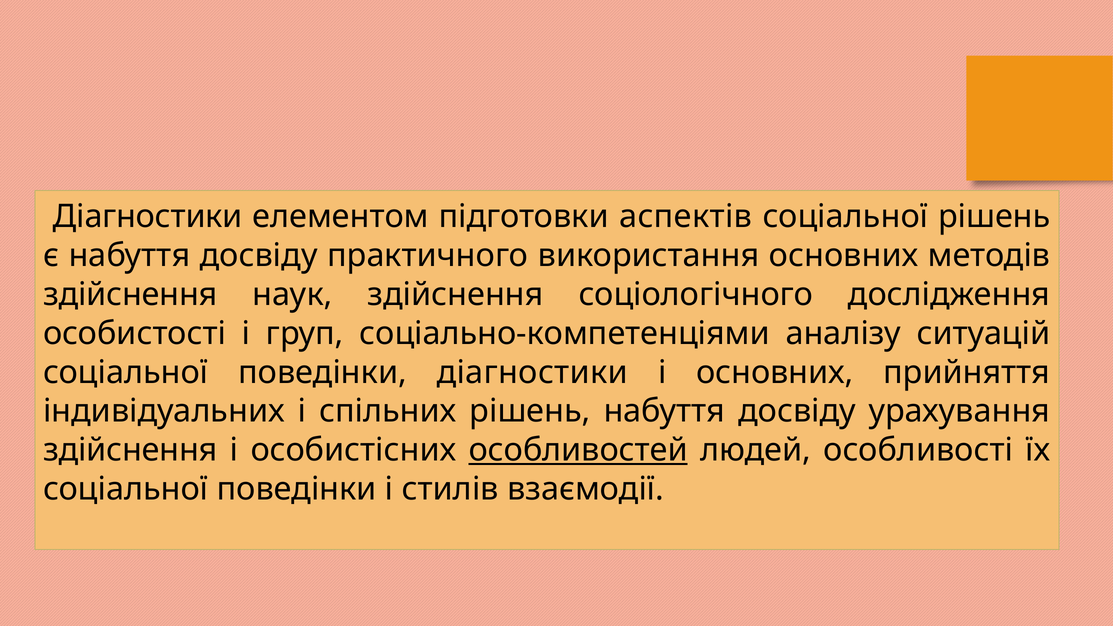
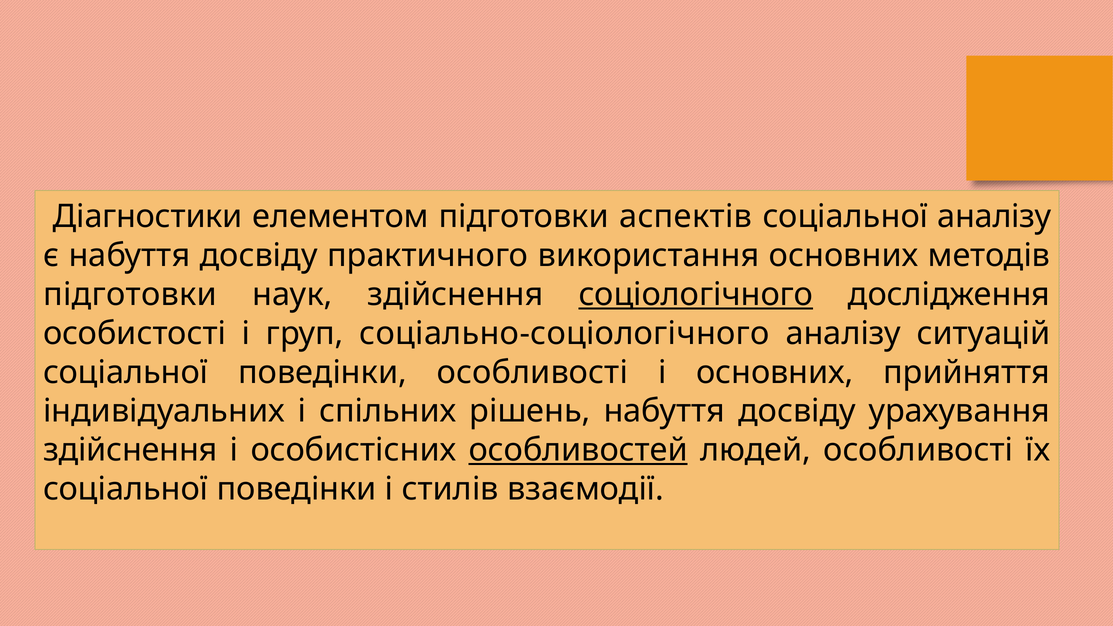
соціальної рішень: рішень -> аналізу (994, 216)
здійснення: здійснення -> підготовки (130, 294)
соціологічного underline: none -> present (696, 294)
соціально-компетенціями: соціально-компетенціями -> соціально-соціологічного (564, 333)
поведінки діагностики: діагностики -> особливості (532, 372)
